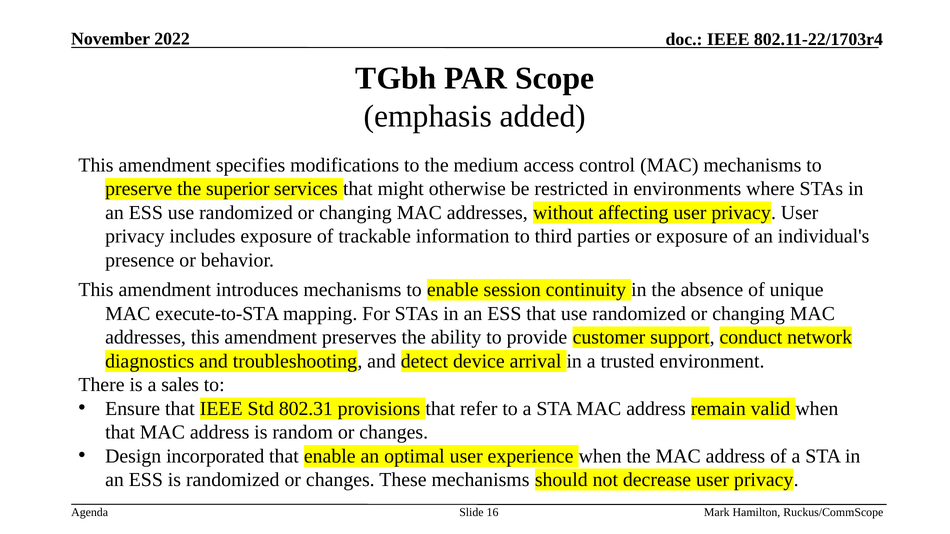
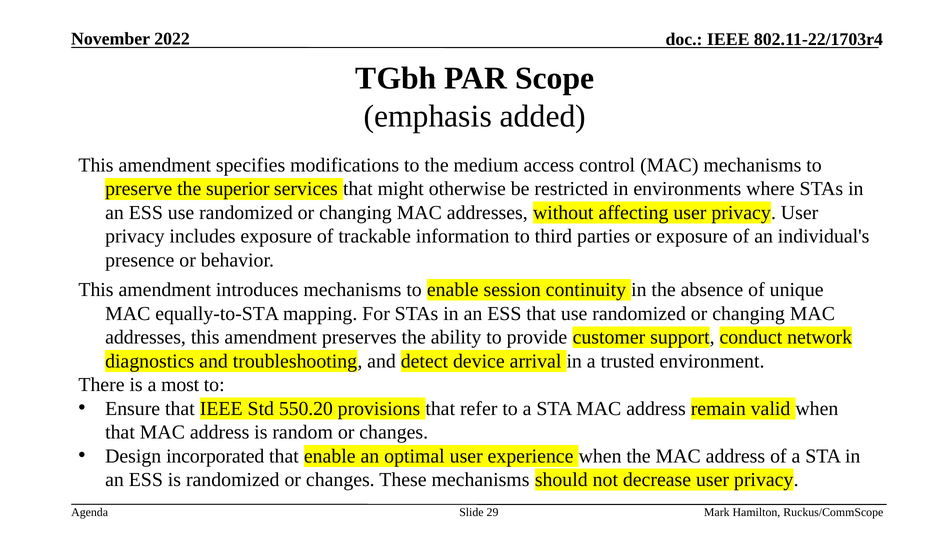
execute-to-STA: execute-to-STA -> equally-to-STA (217, 314)
sales: sales -> most (180, 385)
802.31: 802.31 -> 550.20 (306, 409)
16: 16 -> 29 (493, 513)
